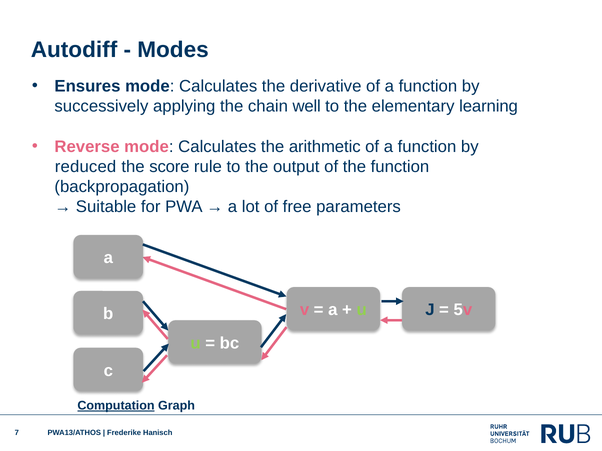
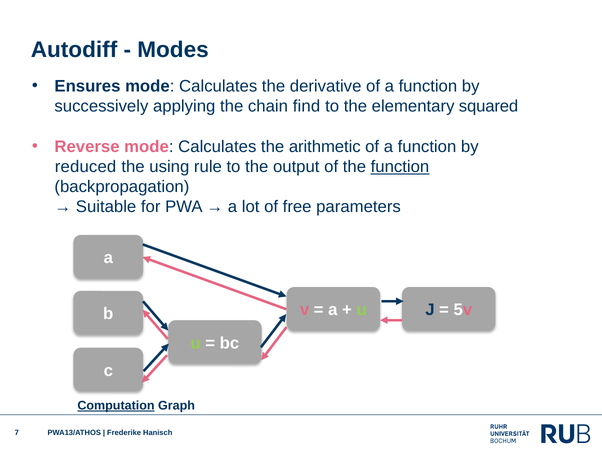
well: well -> find (306, 107)
learning: learning -> squared (489, 107)
score: score -> using (169, 167)
function underline: none -> present (400, 167)
